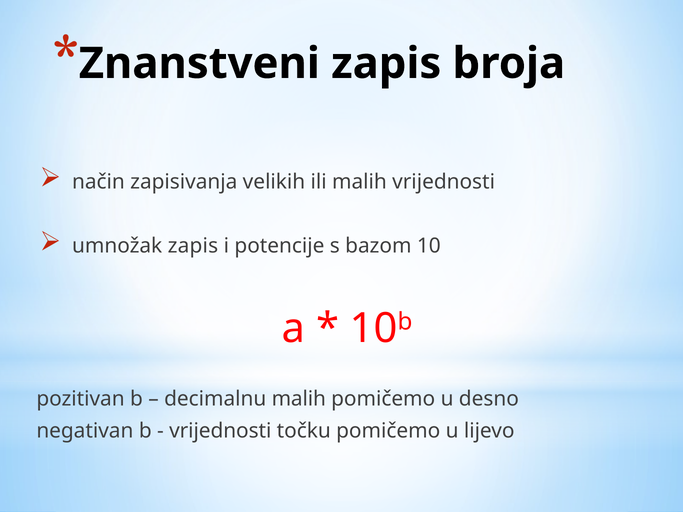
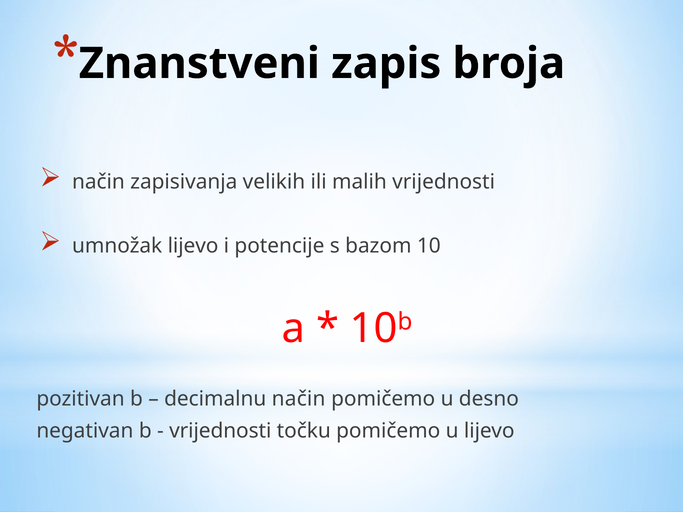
umnožak zapis: zapis -> lijevo (193, 246)
decimalnu malih: malih -> način (299, 399)
